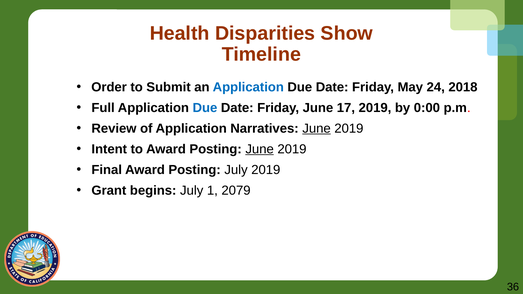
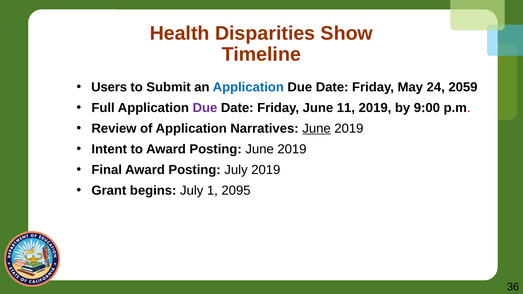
Order: Order -> Users (109, 87)
2018: 2018 -> 2059 (463, 87)
Due colour: blue -> purple (205, 108)
17: 17 -> 11 (346, 108)
0:00: 0:00 -> 9:00 (427, 108)
June underline: present -> none (260, 149)
2079: 2079 -> 2095 (236, 190)
